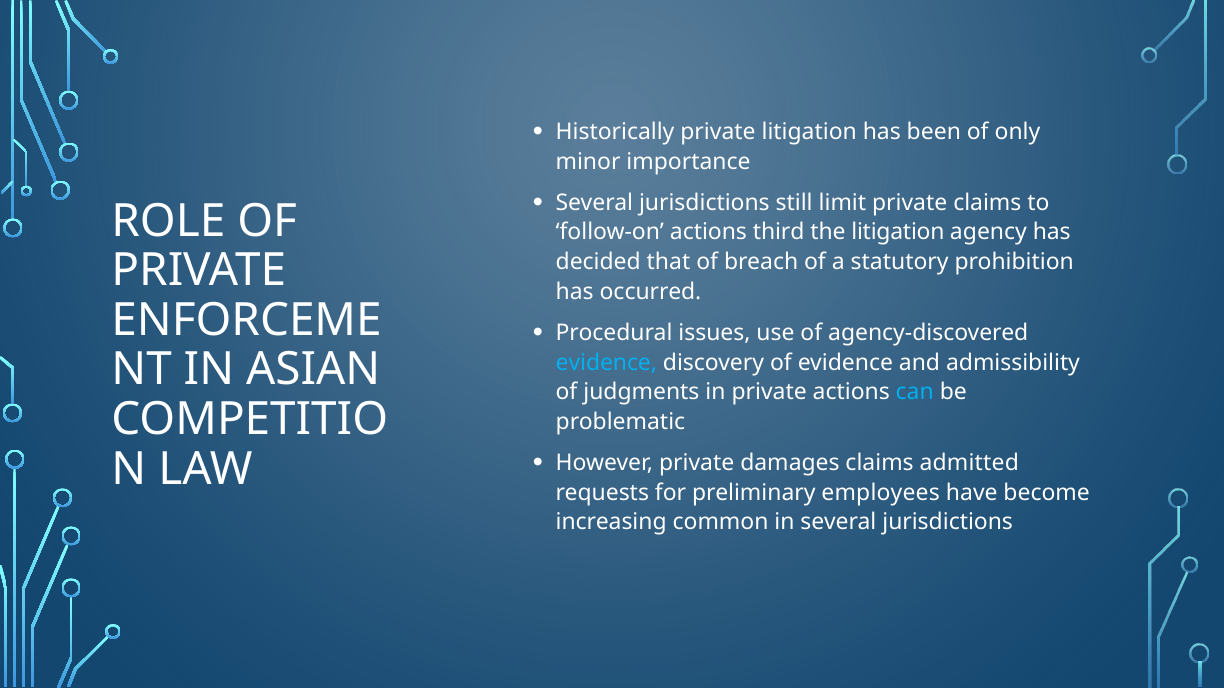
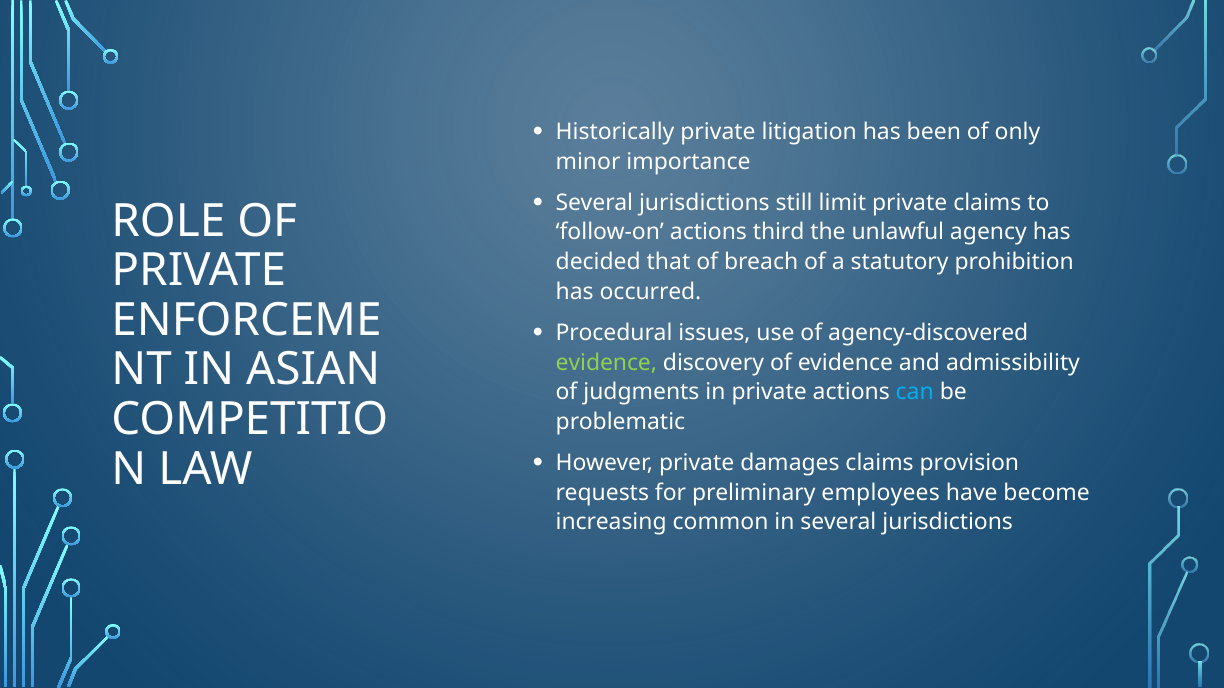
the litigation: litigation -> unlawful (898, 233)
evidence colour: light blue -> light green (606, 363)
admitted: admitted -> provision (969, 463)
